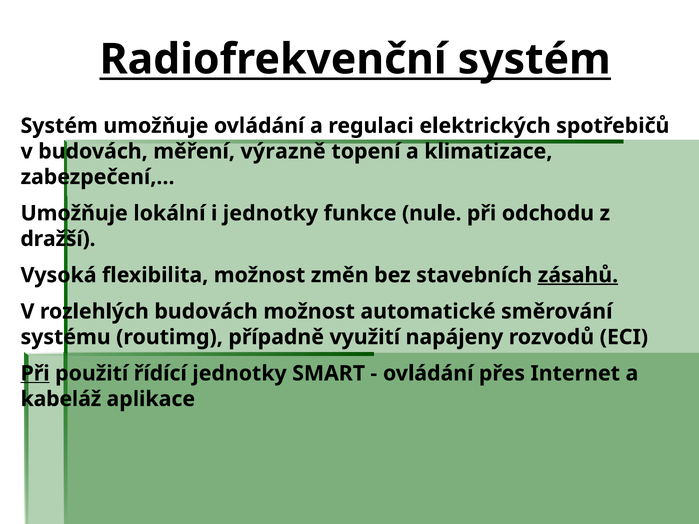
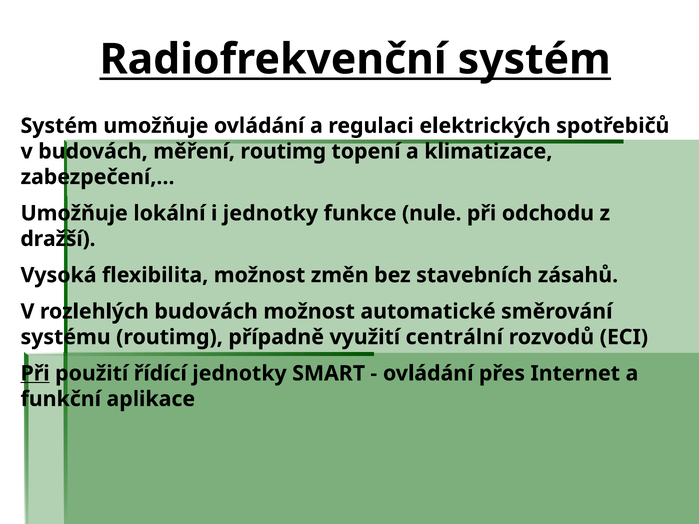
měření výrazně: výrazně -> routimg (283, 151)
zásahů underline: present -> none (578, 275)
napájeny: napájeny -> centrální (454, 337)
kabeláž: kabeláž -> funkční (61, 399)
